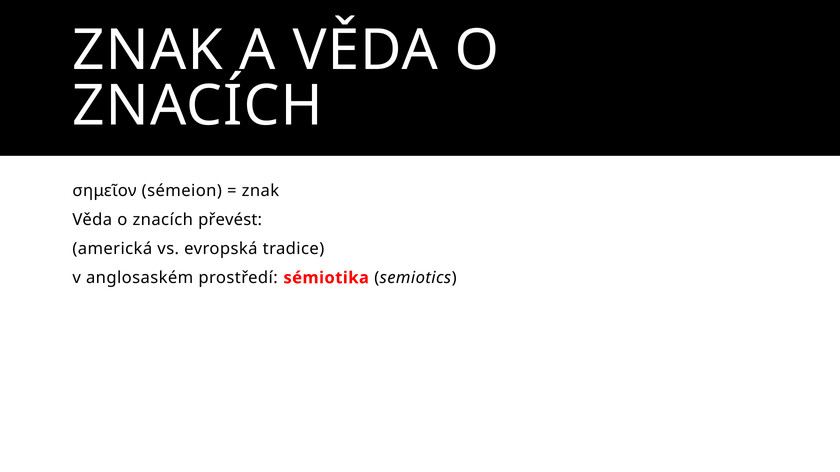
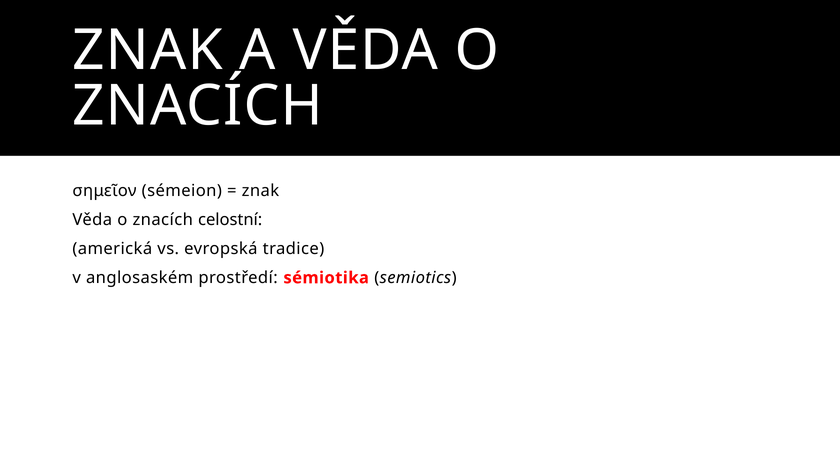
převést: převést -> celostní (230, 220)
